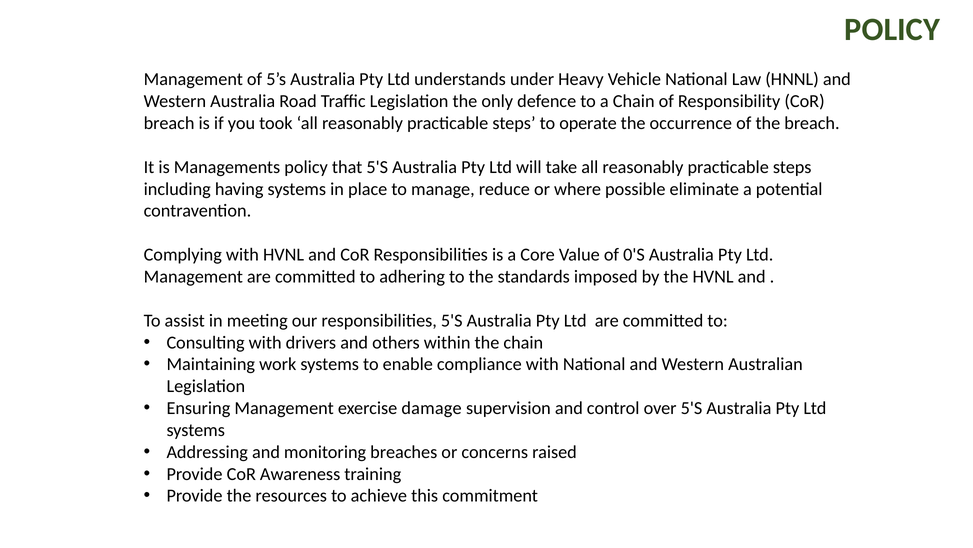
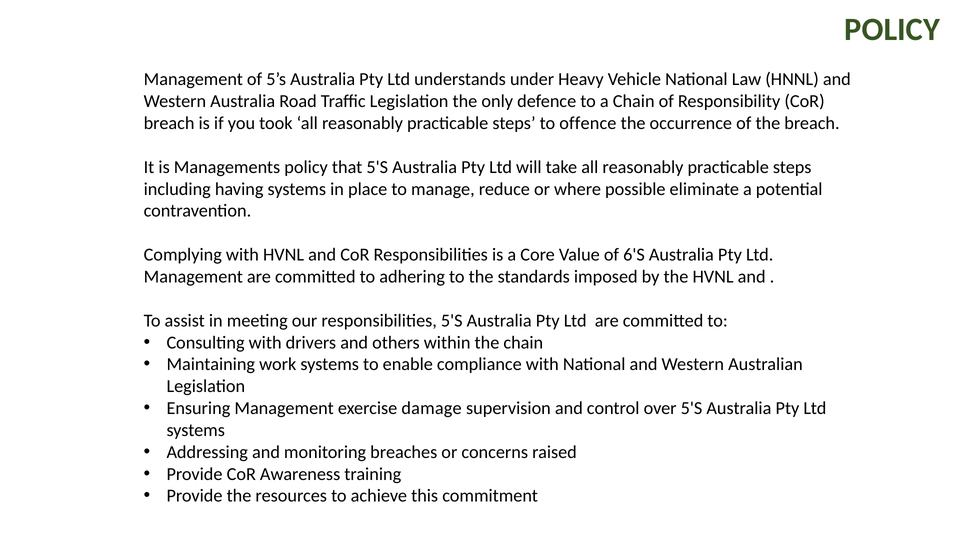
operate: operate -> offence (588, 123)
0'S: 0'S -> 6'S (634, 254)
